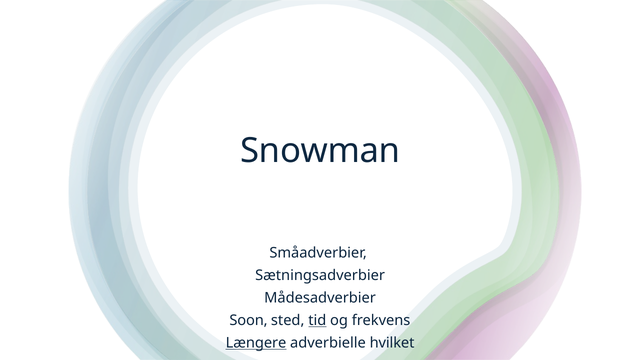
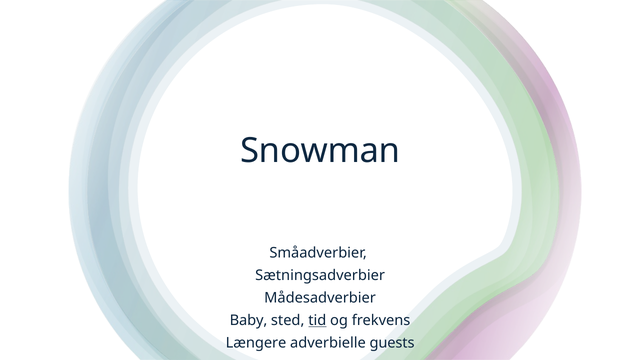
Soon: Soon -> Baby (249, 320)
Længere underline: present -> none (256, 343)
hvilket: hvilket -> guests (392, 343)
